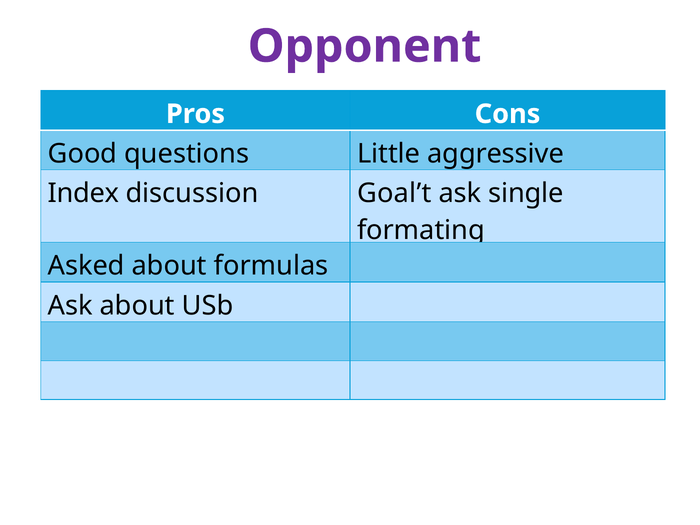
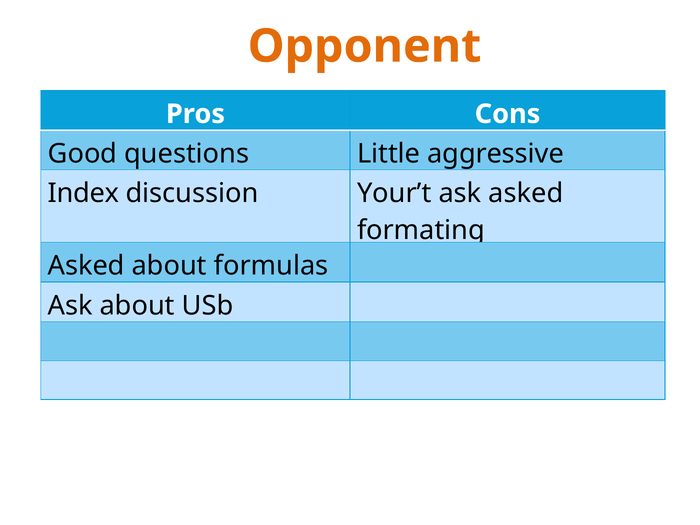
Opponent colour: purple -> orange (365, 46)
Goal’t: Goal’t -> Your’t (394, 193)
ask single: single -> asked (526, 193)
